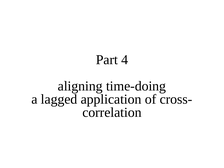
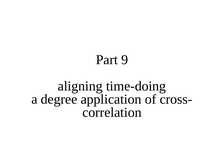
4: 4 -> 9 (125, 60)
lagged: lagged -> degree (59, 99)
